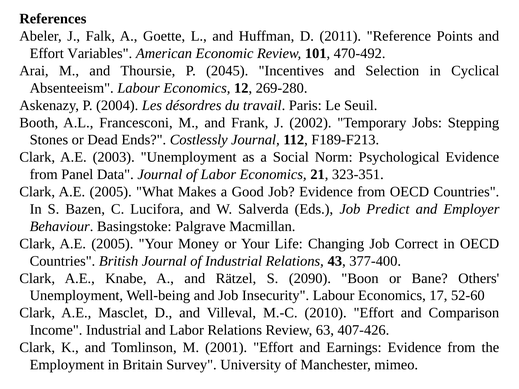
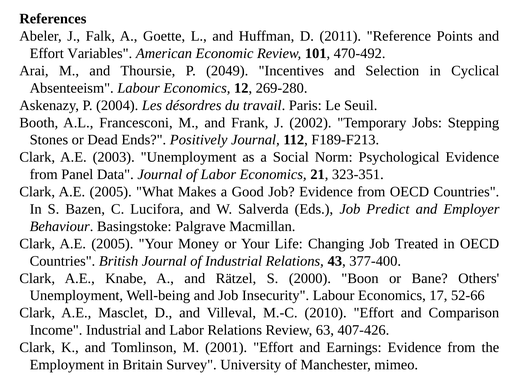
2045: 2045 -> 2049 (227, 71)
Costlessly: Costlessly -> Positively (199, 140)
Correct: Correct -> Treated (417, 244)
2090: 2090 -> 2000 (310, 278)
52-60: 52-60 -> 52-66 (468, 296)
